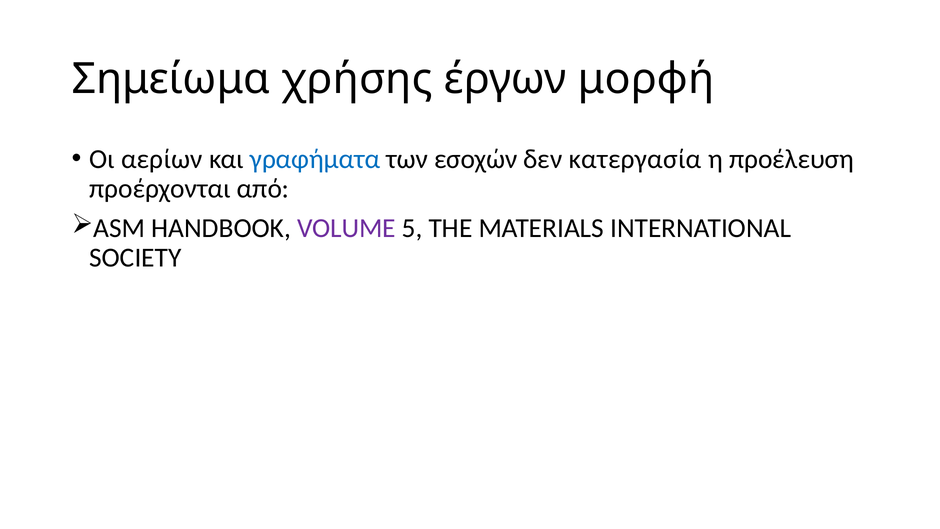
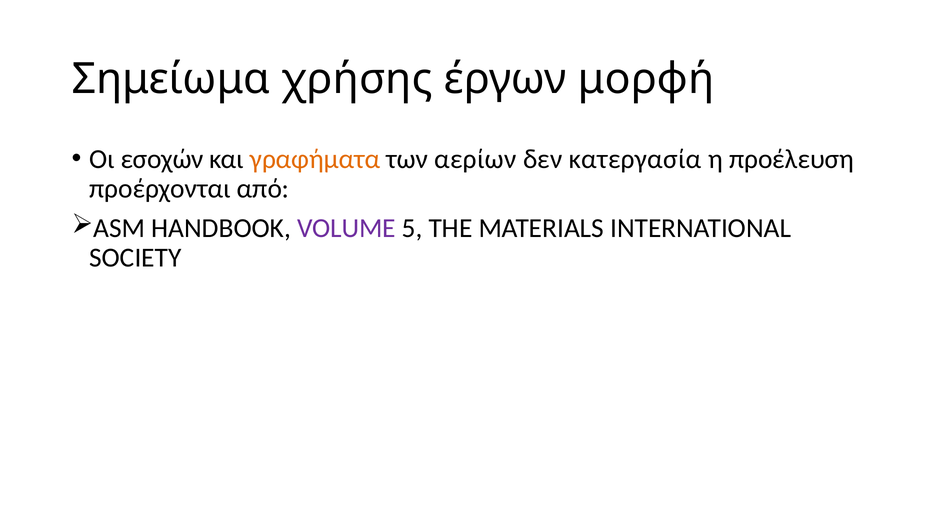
αερίων: αερίων -> εσοχών (162, 159)
γραφήματα colour: blue -> orange (315, 159)
εσοχών: εσοχών -> αερίων (475, 159)
